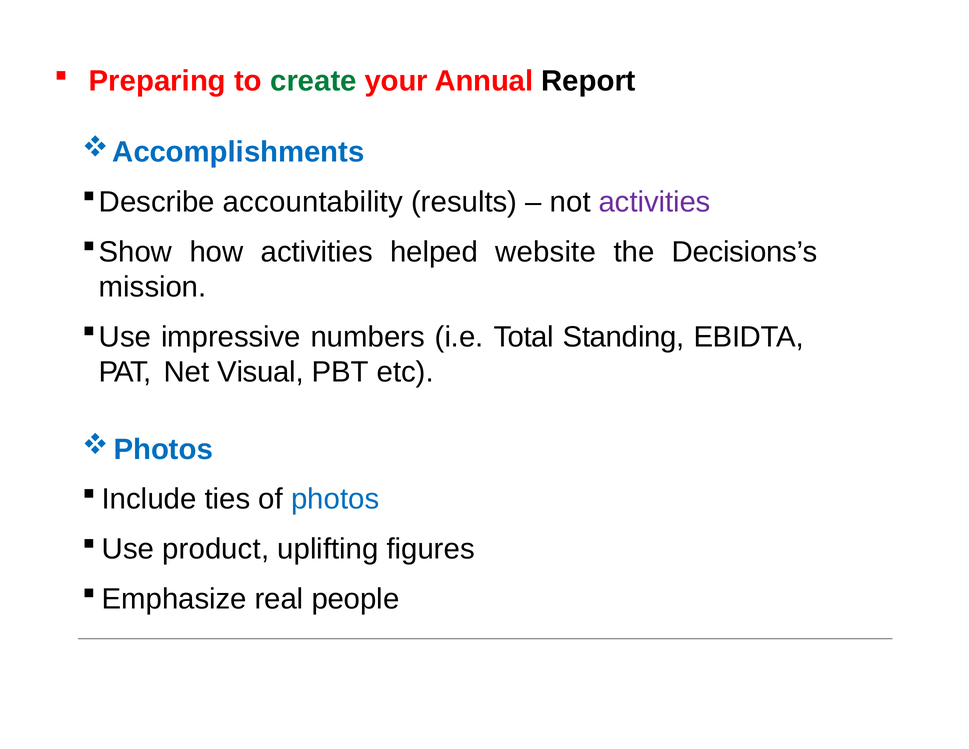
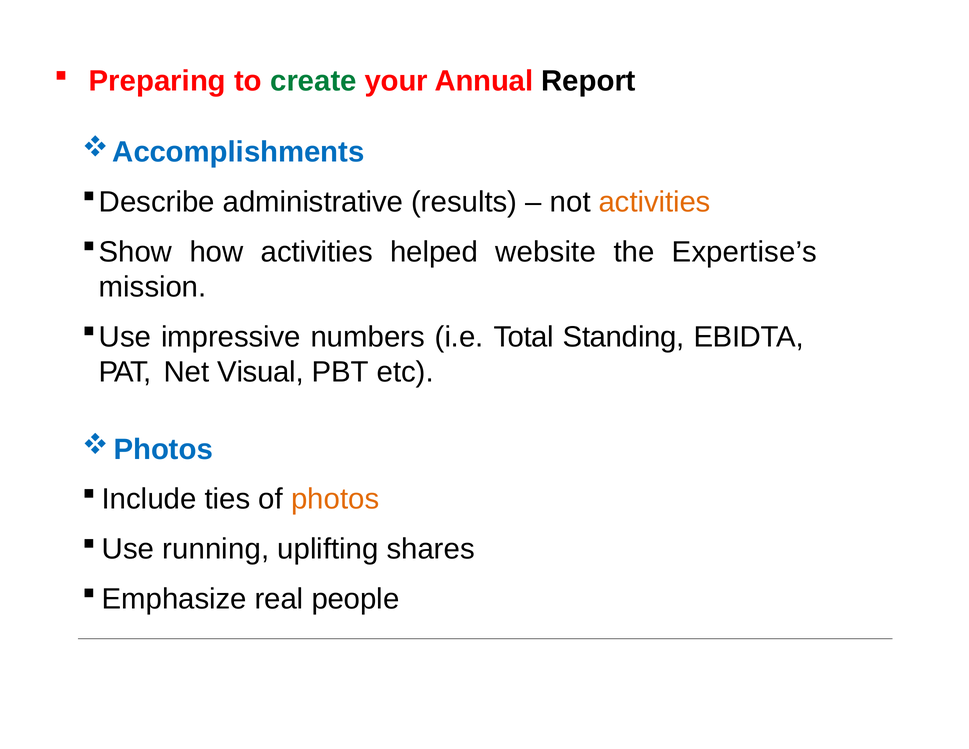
accountability: accountability -> administrative (313, 202)
activities colour: purple -> orange (655, 202)
Decisions’s: Decisions’s -> Expertise’s (744, 252)
photos colour: blue -> orange (335, 499)
product: product -> running (216, 549)
figures: figures -> shares (431, 549)
